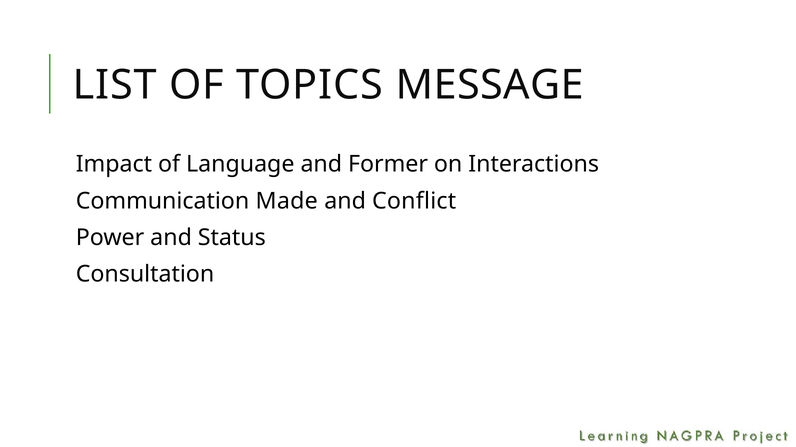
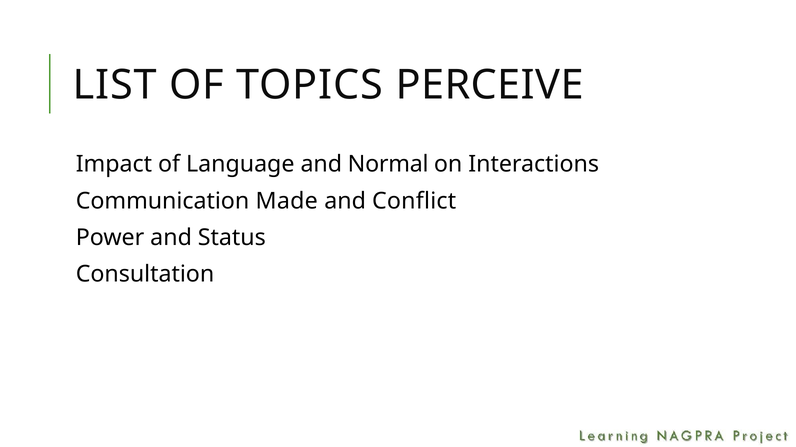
MESSAGE: MESSAGE -> PERCEIVE (490, 85)
Former: Former -> Normal (388, 165)
